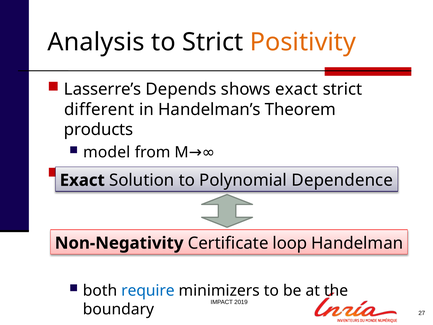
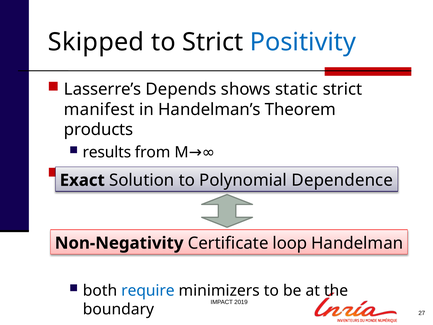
Analysis: Analysis -> Skipped (96, 42)
Positivity colour: orange -> blue (303, 42)
shows exact: exact -> static (297, 89)
different: different -> manifest (99, 109)
model: model -> results (107, 152)
